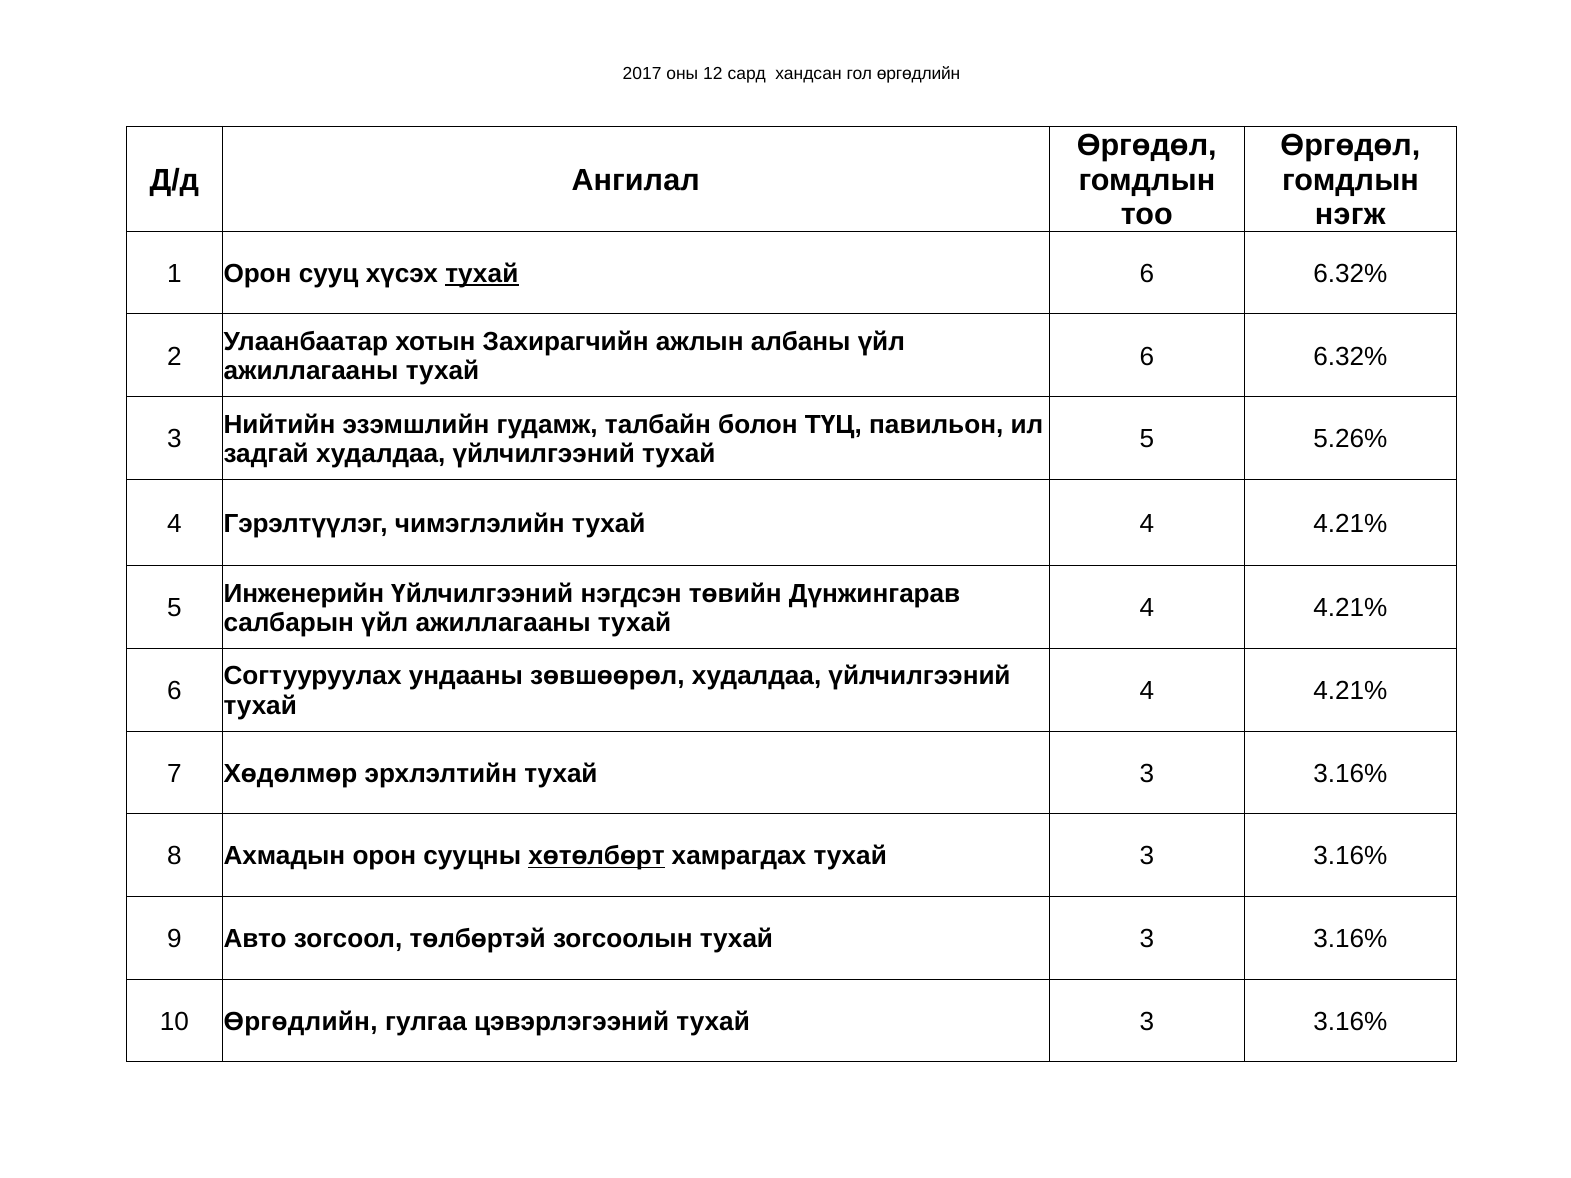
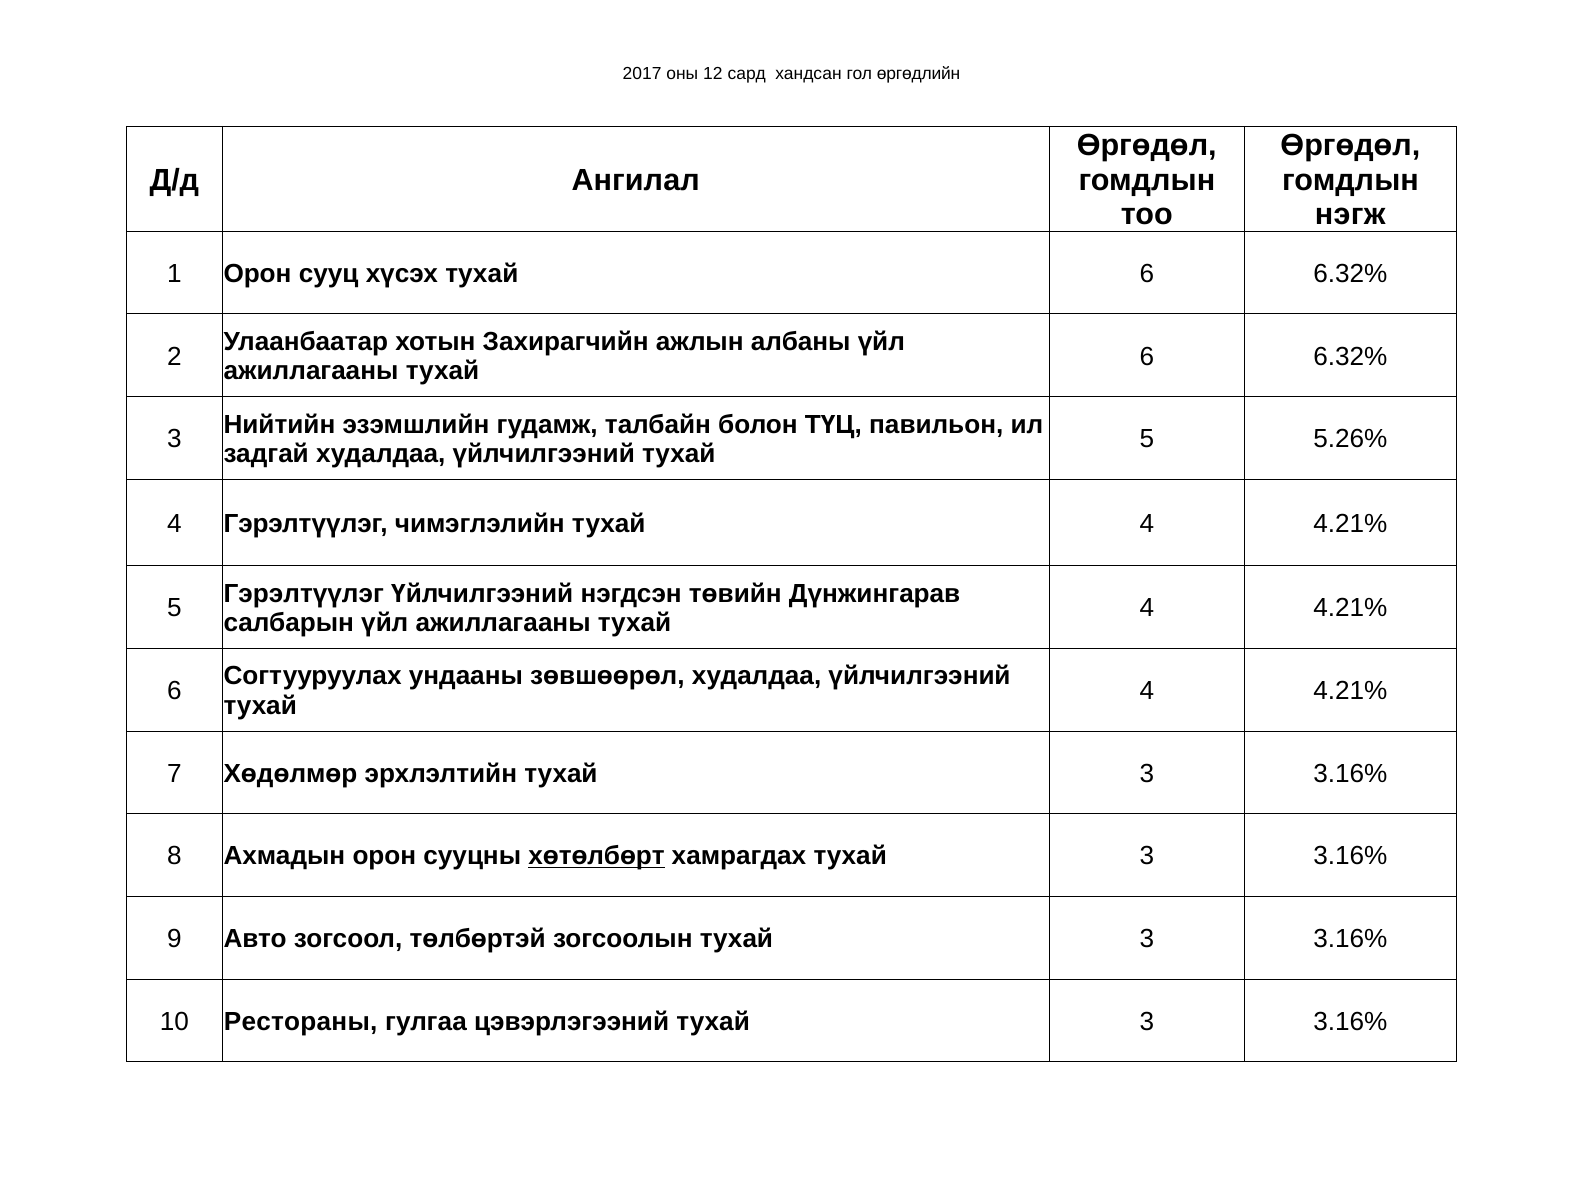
тухай underline: present -> none (482, 274)
Инженерийн: Инженерийн -> Гэрэлтүүлэг (304, 594)
10 Өргөдлийн: Өргөдлийн -> Рестораны (301, 1022)
